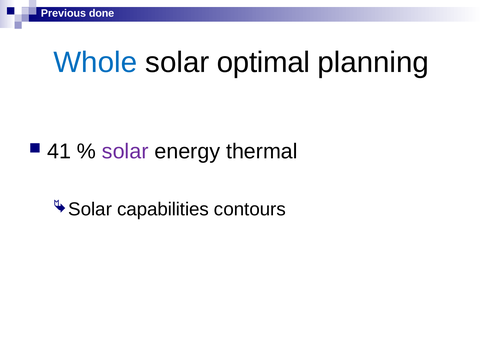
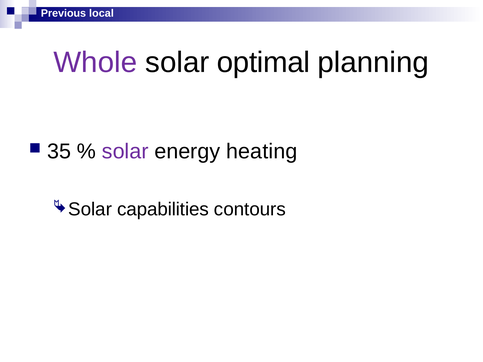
done: done -> local (101, 13)
Whole colour: blue -> purple (95, 62)
41: 41 -> 35 (59, 152)
thermal: thermal -> heating (262, 152)
